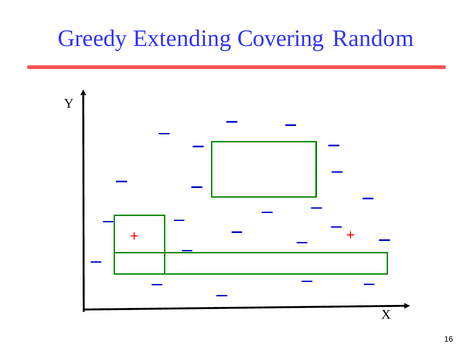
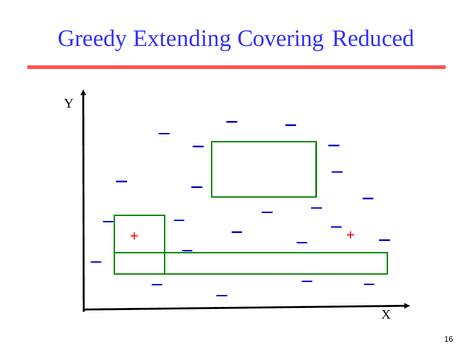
Random: Random -> Reduced (373, 38)
